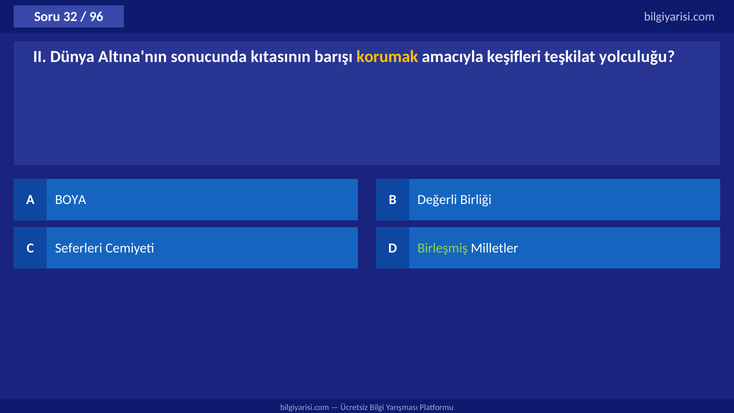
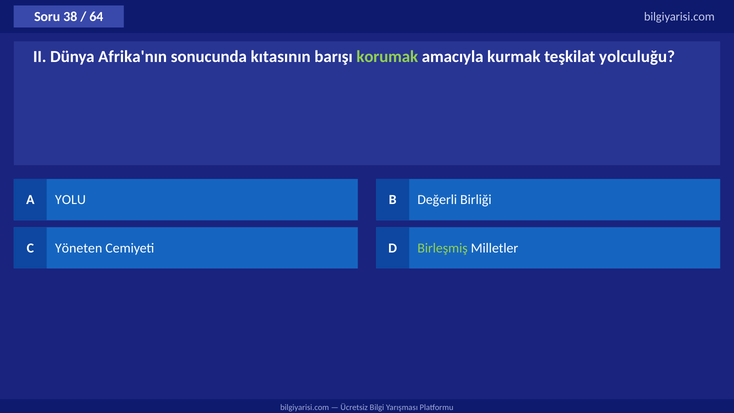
32: 32 -> 38 (70, 17)
96: 96 -> 64 (96, 17)
Altına'nın: Altına'nın -> Afrika'nın (133, 56)
korumak colour: yellow -> light green (387, 56)
keşifleri: keşifleri -> kurmak (514, 56)
BOYA: BOYA -> YOLU (71, 200)
Seferleri: Seferleri -> Yöneten (79, 248)
